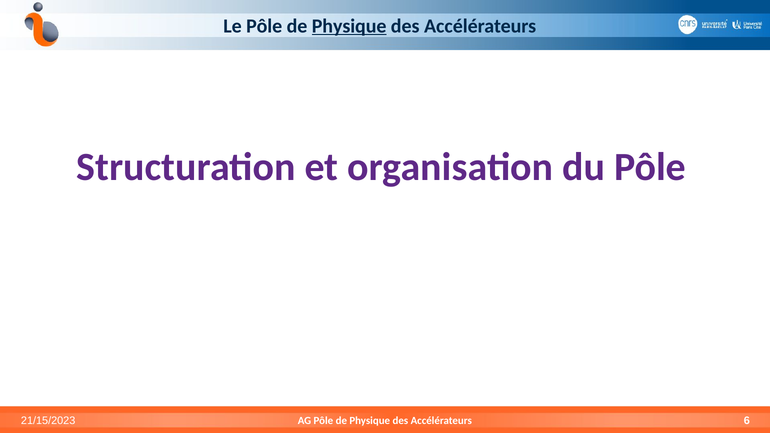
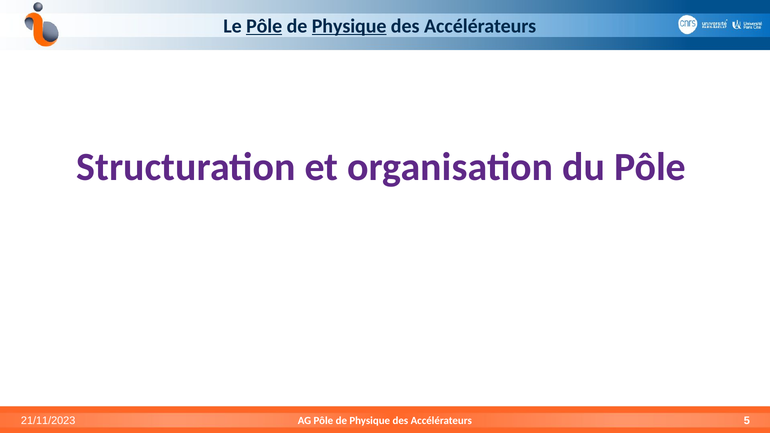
Pôle underline: none -> present (264, 26)
21/15/2023: 21/15/2023 -> 21/11/2023 (48, 421)
6: 6 -> 5 (747, 421)
